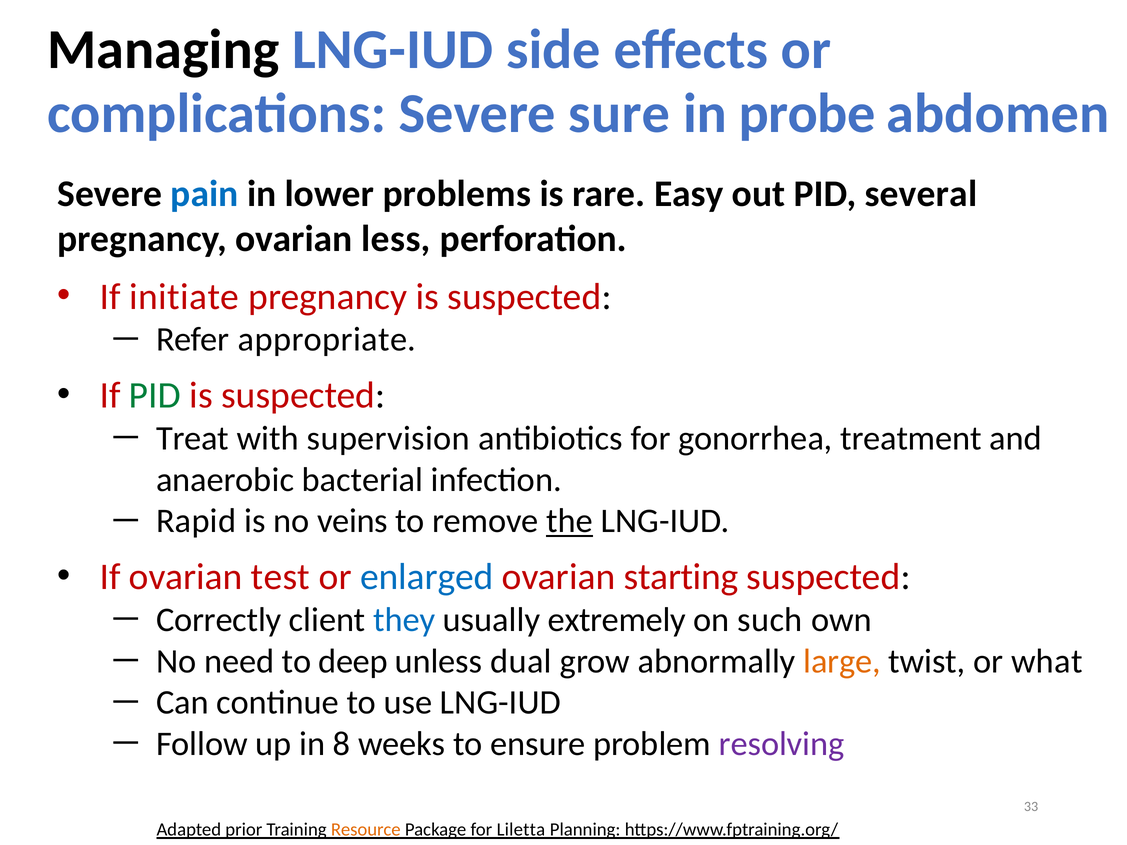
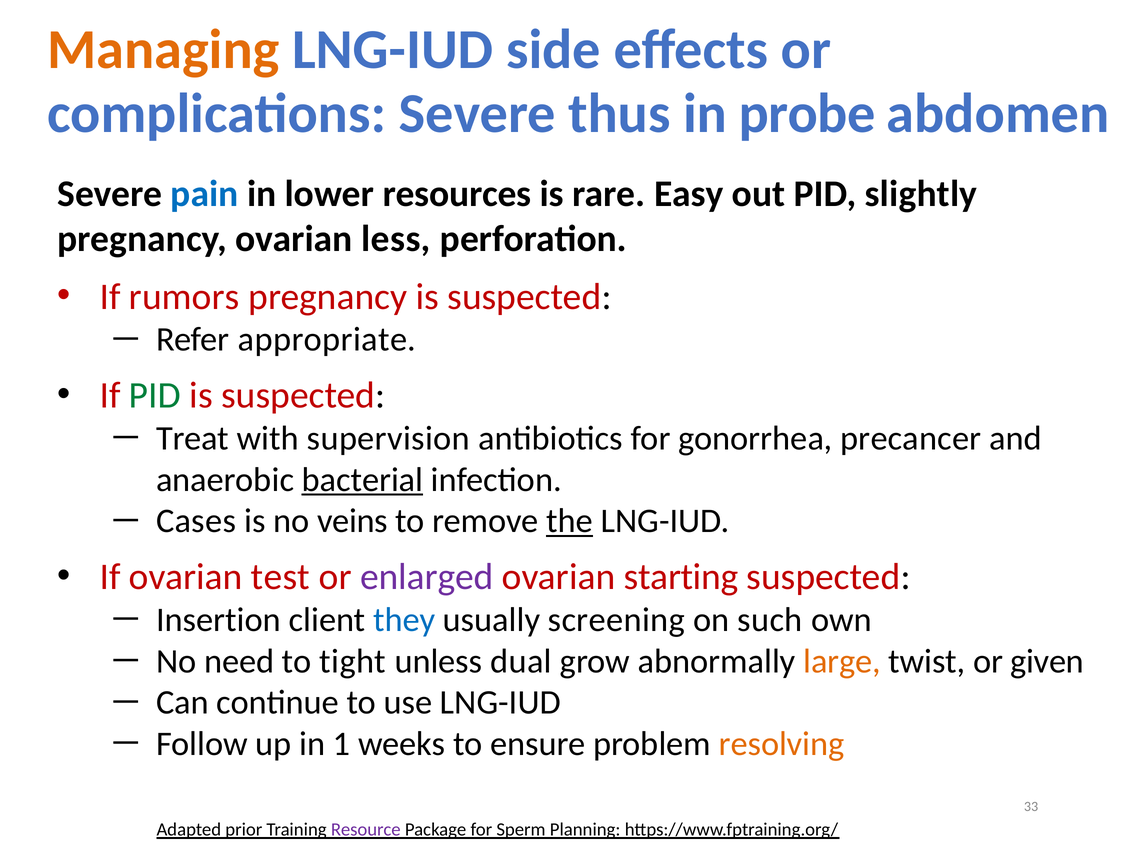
Managing colour: black -> orange (163, 50)
sure: sure -> thus (619, 114)
problems: problems -> resources (457, 194)
several: several -> slightly (921, 194)
initiate: initiate -> rumors (184, 297)
treatment: treatment -> precancer (911, 439)
bacterial underline: none -> present (362, 480)
Rapid: Rapid -> Cases (196, 521)
enlarged colour: blue -> purple (427, 577)
Correctly: Correctly -> Insertion (218, 620)
extremely: extremely -> screening (616, 620)
deep: deep -> tight (353, 661)
what: what -> given (1047, 661)
8: 8 -> 1 (342, 744)
resolving colour: purple -> orange (782, 744)
Resource colour: orange -> purple (366, 830)
Liletta: Liletta -> Sperm (521, 830)
